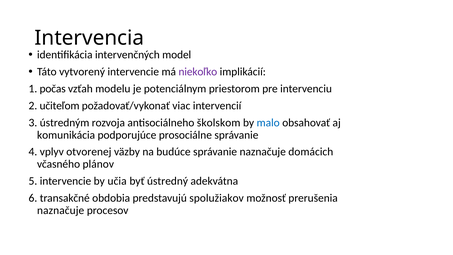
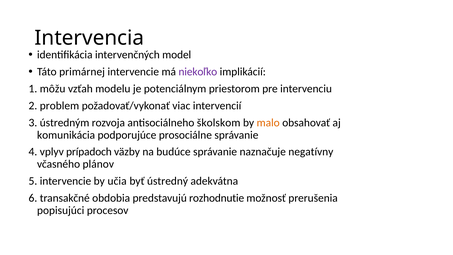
vytvorený: vytvorený -> primárnej (82, 72)
počas: počas -> môžu (53, 89)
učiteľom: učiteľom -> problem (59, 106)
malo colour: blue -> orange (268, 123)
otvorenej: otvorenej -> prípadoch (89, 152)
domácich: domácich -> negatívny (311, 152)
spolužiakov: spolužiakov -> rozhodnutie (217, 198)
naznačuje: naznačuje -> popisujúci (61, 210)
